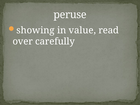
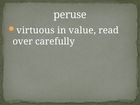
showing: showing -> virtuous (35, 30)
